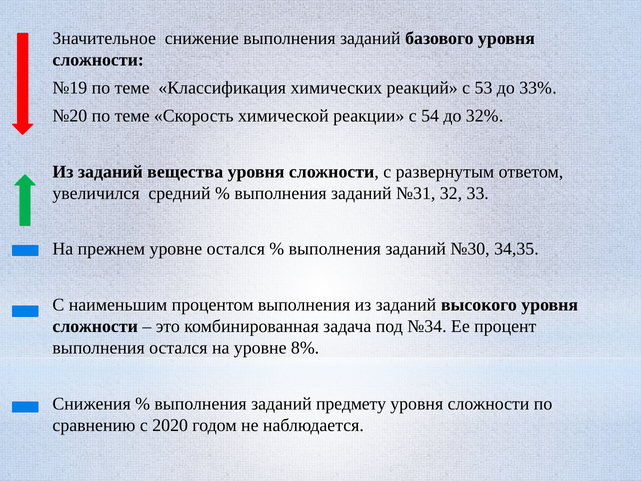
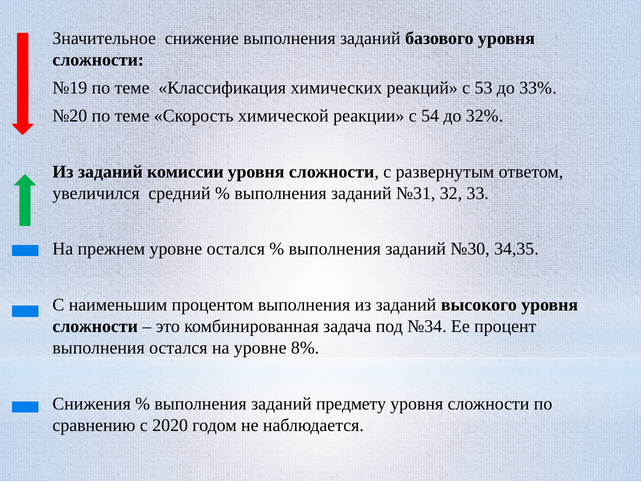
вещества: вещества -> комиссии (185, 172)
